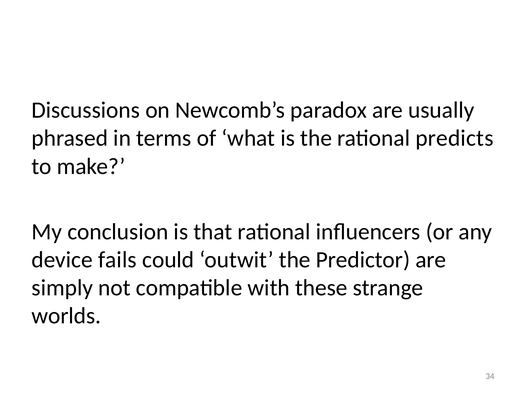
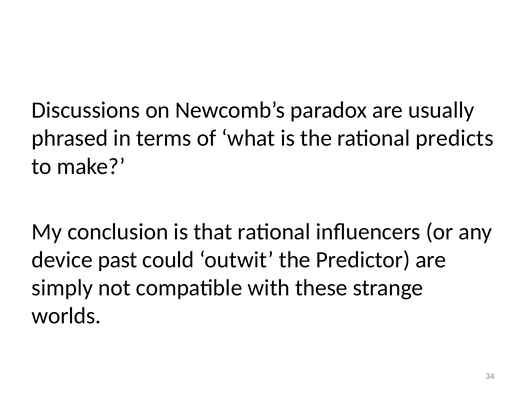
fails: fails -> past (118, 260)
